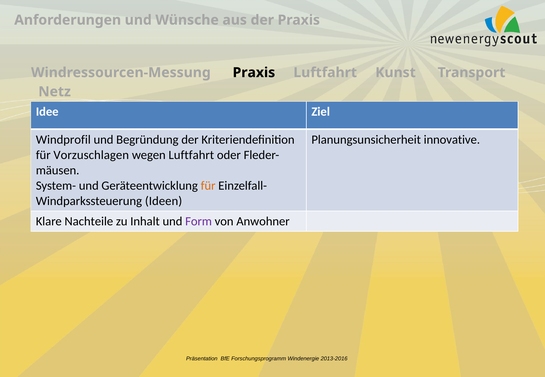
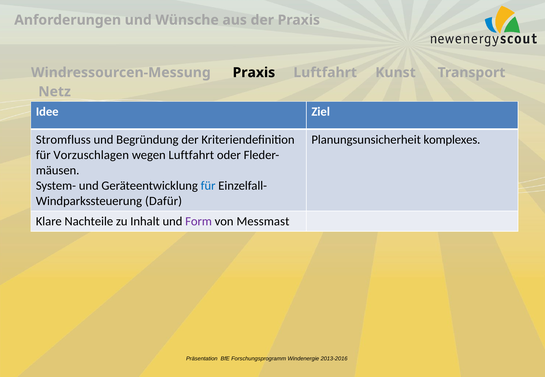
Windprofil: Windprofil -> Stromfluss (63, 140)
innovative: innovative -> komplexes (452, 140)
für colour: orange -> blue (208, 186)
Ideen: Ideen -> Dafür (164, 201)
Anwohner: Anwohner -> Messmast (263, 221)
